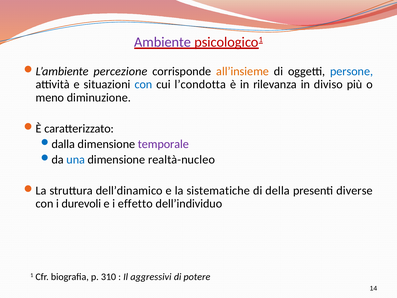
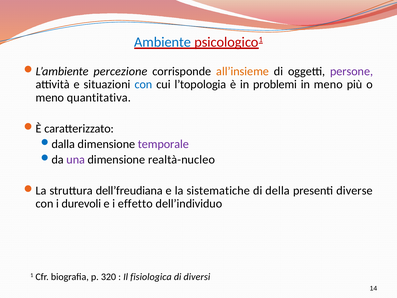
Ambiente colour: purple -> blue (163, 42)
persone colour: blue -> purple (352, 71)
l’condotta: l’condotta -> l’topologia (200, 84)
rilevanza: rilevanza -> problemi (275, 84)
in diviso: diviso -> meno (328, 84)
diminuzione: diminuzione -> quantitativa (99, 97)
una colour: blue -> purple (76, 159)
dell’dinamico: dell’dinamico -> dell’freudiana (129, 190)
310: 310 -> 320 (108, 277)
aggressivi: aggressivi -> fisiologica (151, 277)
potere: potere -> diversi (197, 277)
